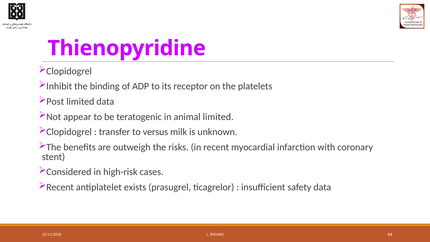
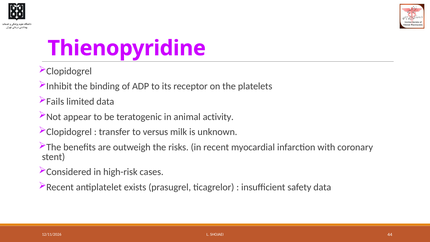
Post: Post -> Fails (55, 102)
animal limited: limited -> activity (218, 117)
